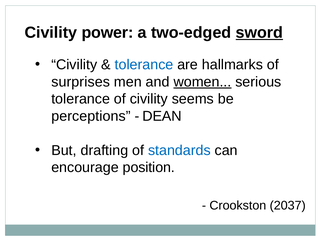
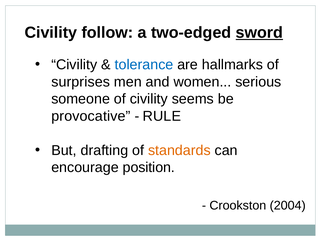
power: power -> follow (107, 33)
women underline: present -> none (202, 82)
tolerance: tolerance -> someone (81, 99)
perceptions: perceptions -> provocative (91, 116)
DEAN: DEAN -> RULE (162, 116)
standards colour: blue -> orange (179, 150)
2037: 2037 -> 2004 (288, 205)
